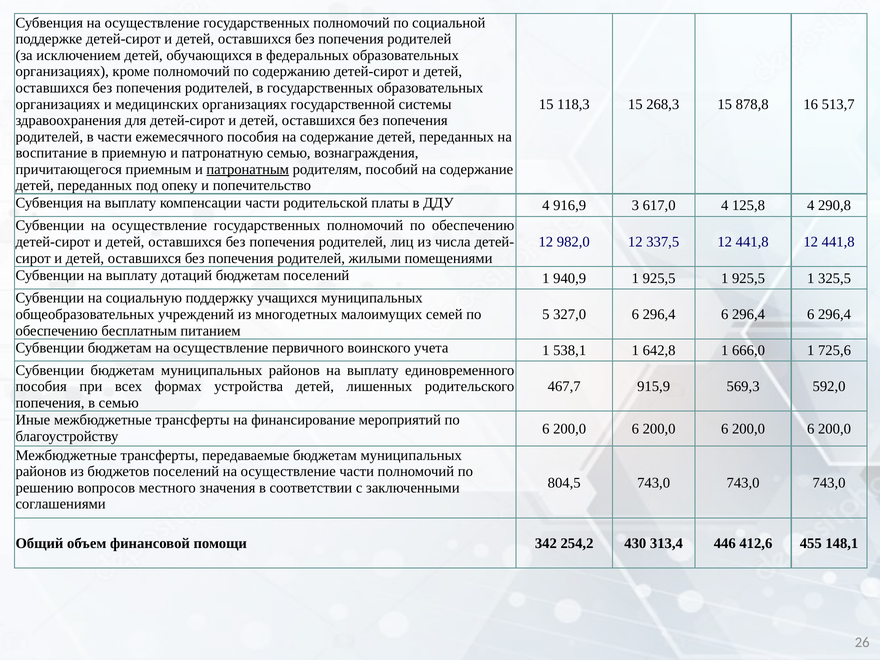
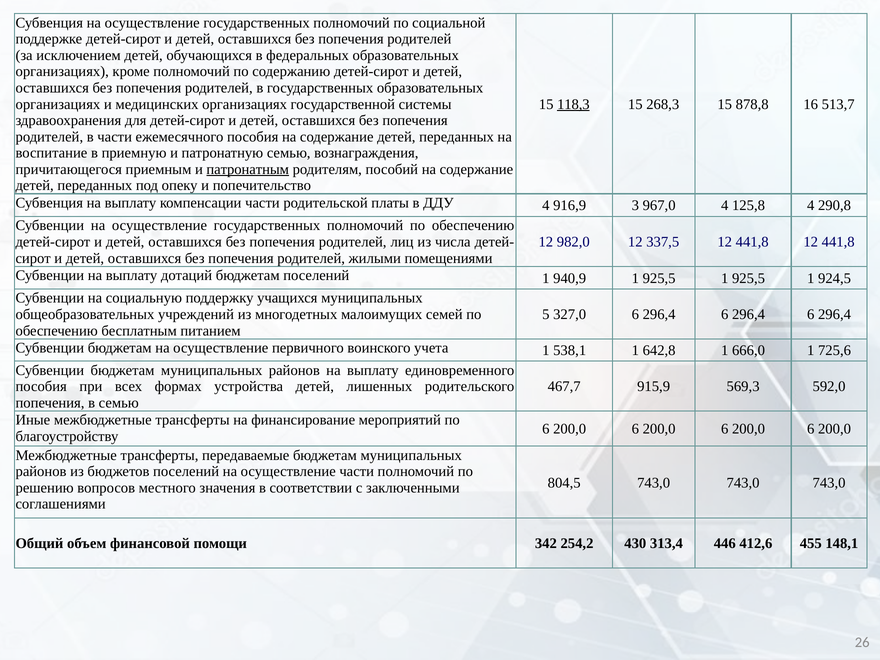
118,3 underline: none -> present (573, 104)
617,0: 617,0 -> 967,0 (659, 206)
325,5: 325,5 -> 924,5 (835, 278)
